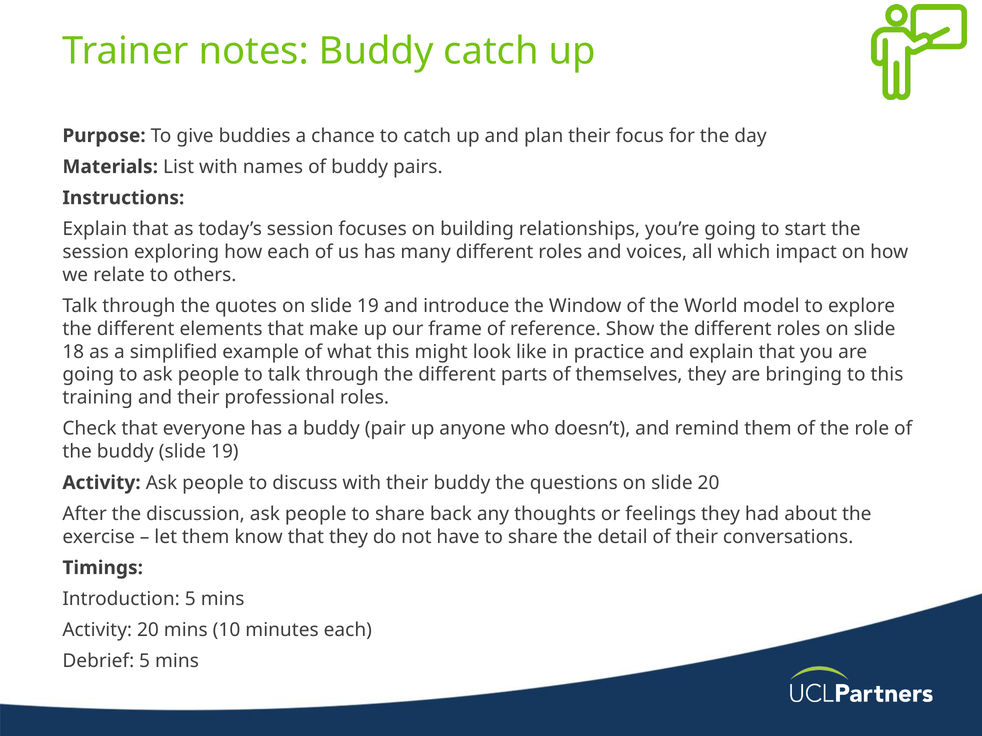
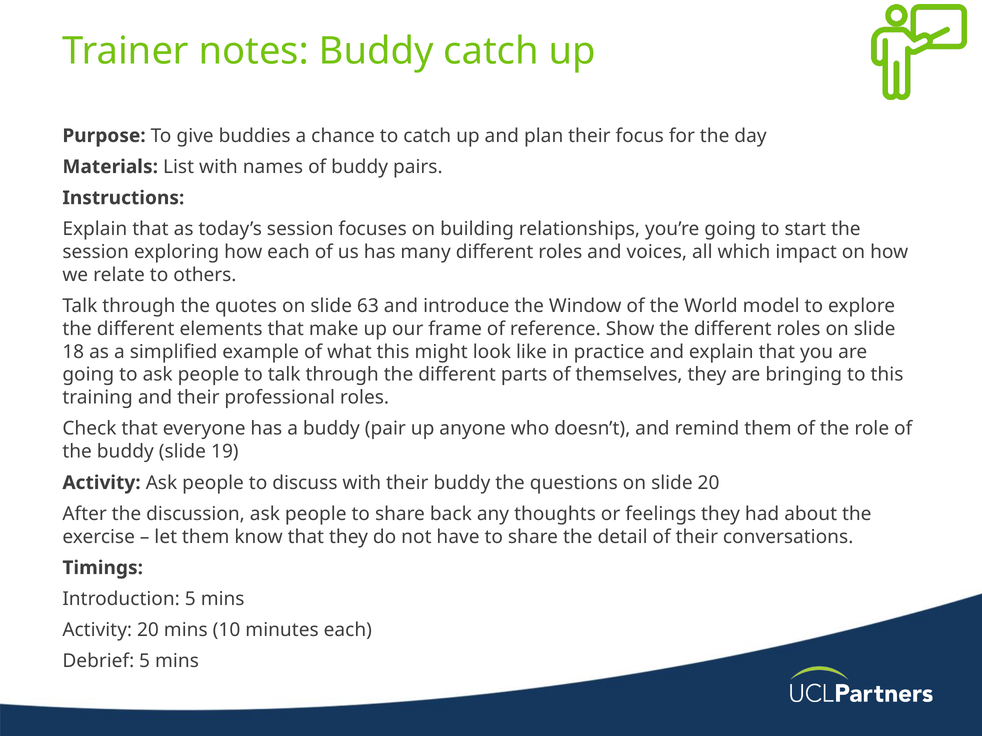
on slide 19: 19 -> 63 (368, 306)
